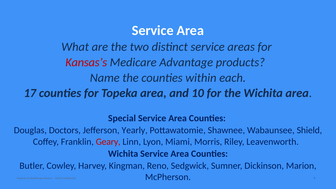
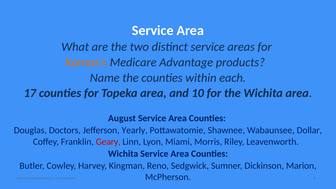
Kansas’s colour: red -> orange (86, 62)
Special: Special -> August (122, 118)
Shield: Shield -> Dollar (309, 130)
